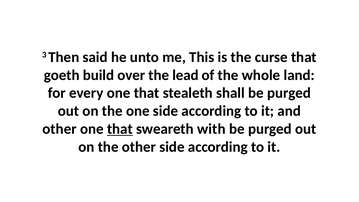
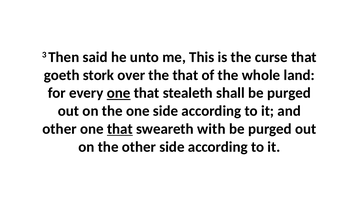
build: build -> stork (98, 75)
the lead: lead -> that (185, 75)
one underline: none -> present (119, 93)
